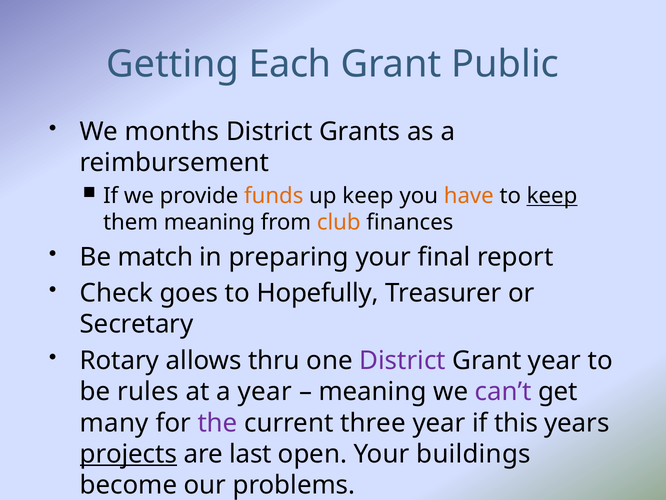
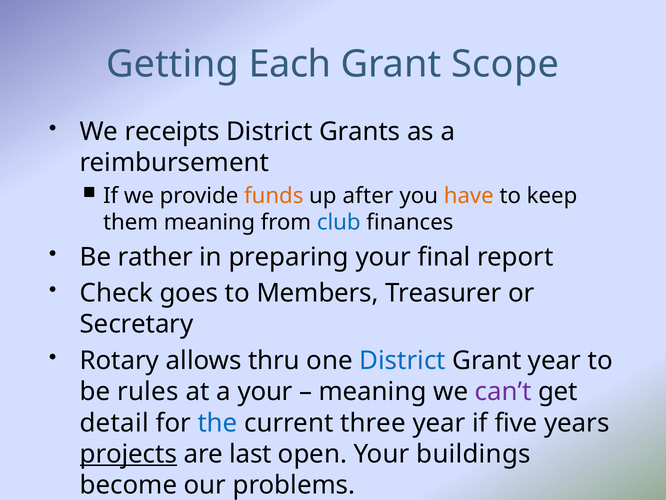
Public: Public -> Scope (505, 64)
months: months -> receipts (172, 132)
up keep: keep -> after (368, 196)
keep underline: present -> none (552, 196)
club colour: orange -> blue (339, 222)
match: match -> rather (155, 257)
Hopefully: Hopefully -> Members (318, 293)
District colour: purple -> blue (403, 360)
a year: year -> your (265, 391)
many: many -> detail (114, 423)
the colour: purple -> blue (218, 423)
this: this -> five (516, 423)
